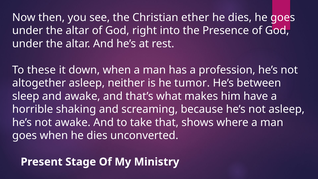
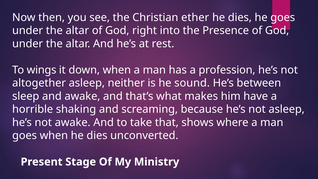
these: these -> wings (42, 70)
tumor: tumor -> sound (192, 83)
